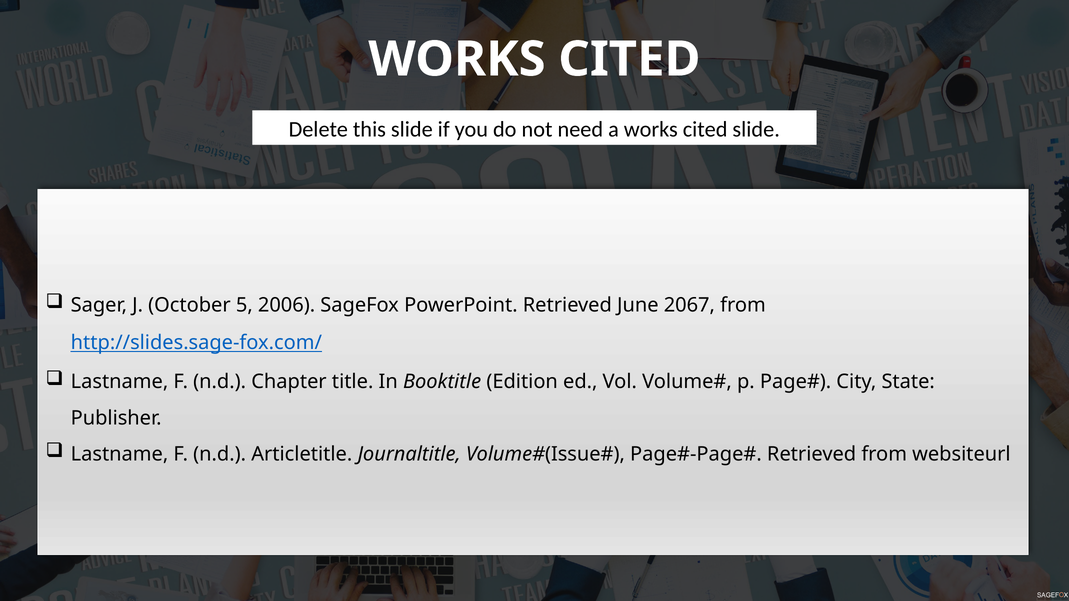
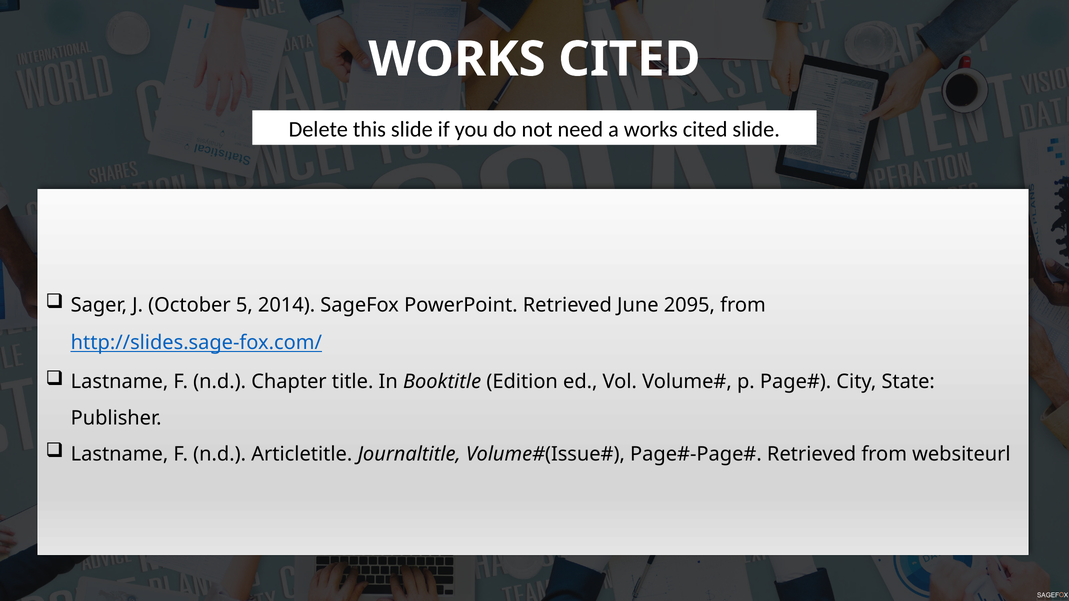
2006: 2006 -> 2014 (287, 305)
2067: 2067 -> 2095 (689, 305)
